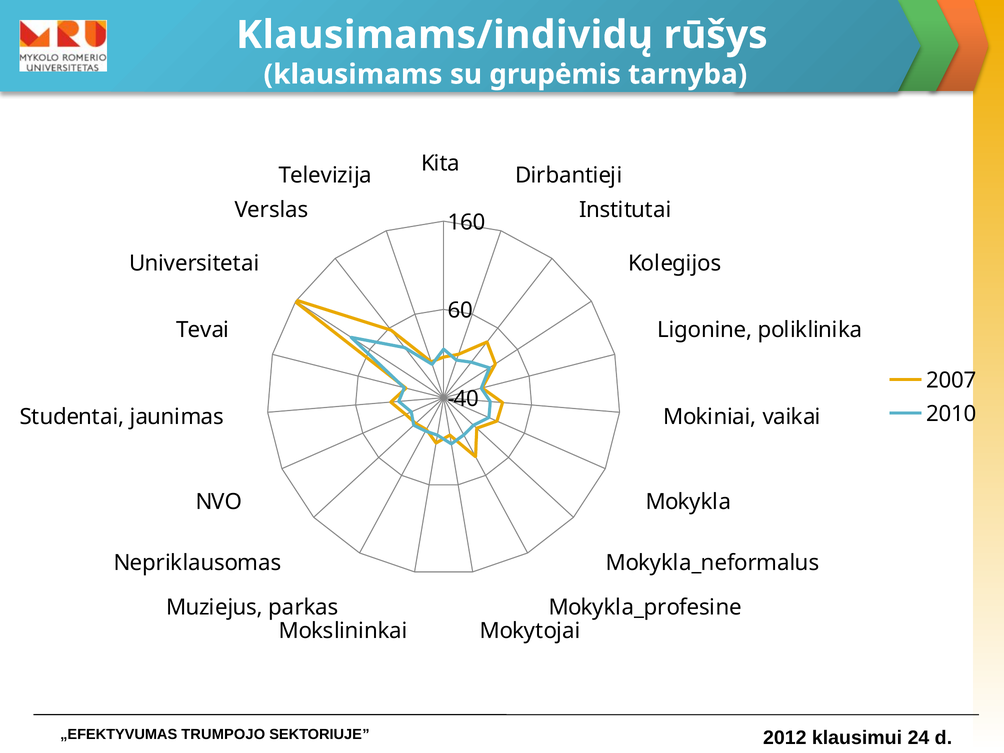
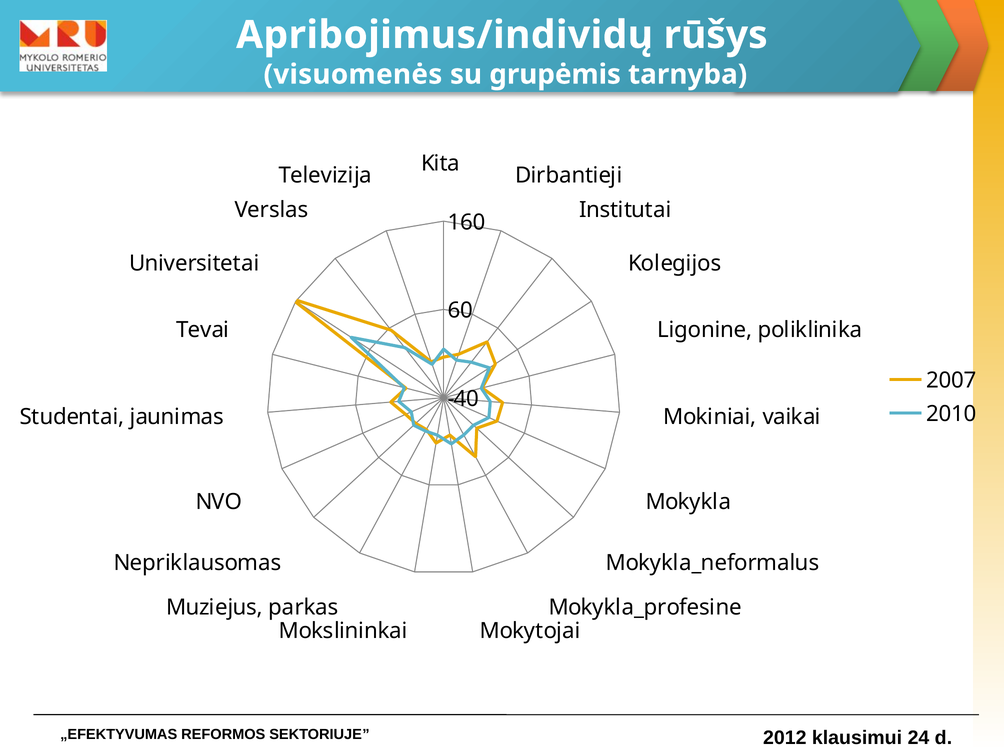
Klausimams/individų: Klausimams/individų -> Apribojimus/individų (445, 35)
klausimams: klausimams -> visuomenės (353, 74)
TRUMPOJO: TRUMPOJO -> REFORMOS (223, 734)
